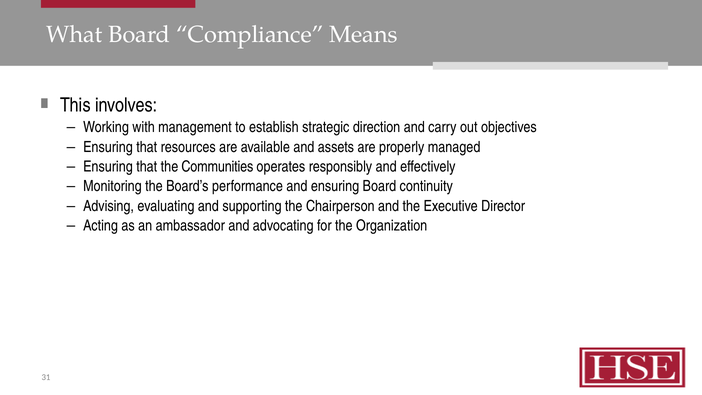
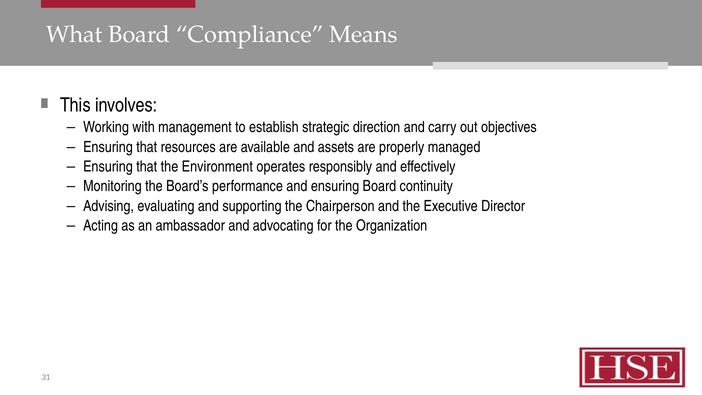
Communities: Communities -> Environment (217, 167)
